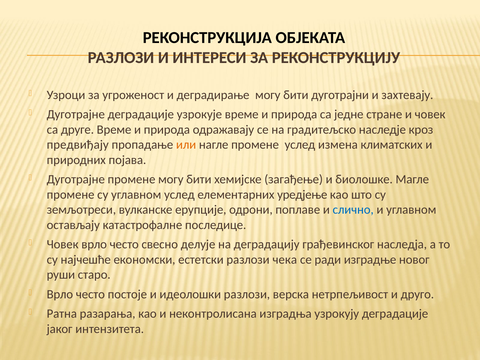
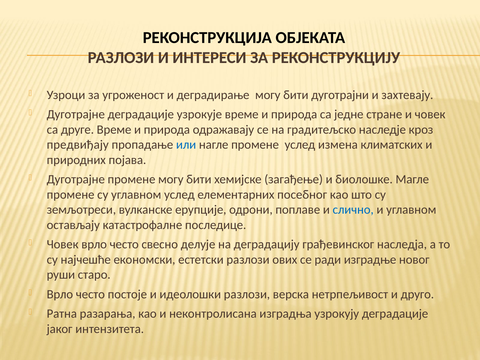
или colour: orange -> blue (186, 145)
уредјење: уредјење -> посебног (302, 195)
чека: чека -> ових (285, 260)
